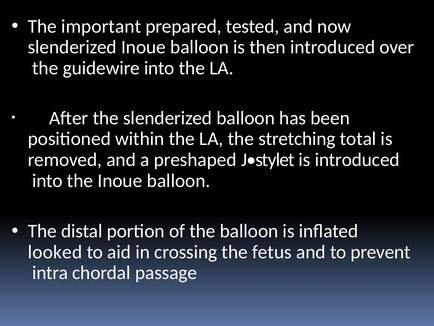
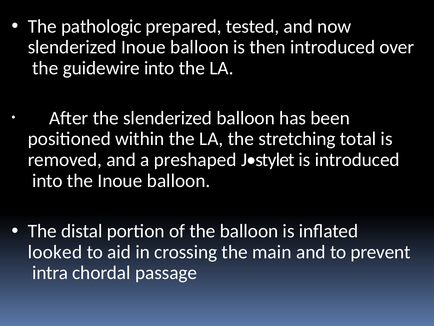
important: important -> pathologic (101, 26)
fetus: fetus -> main (272, 252)
